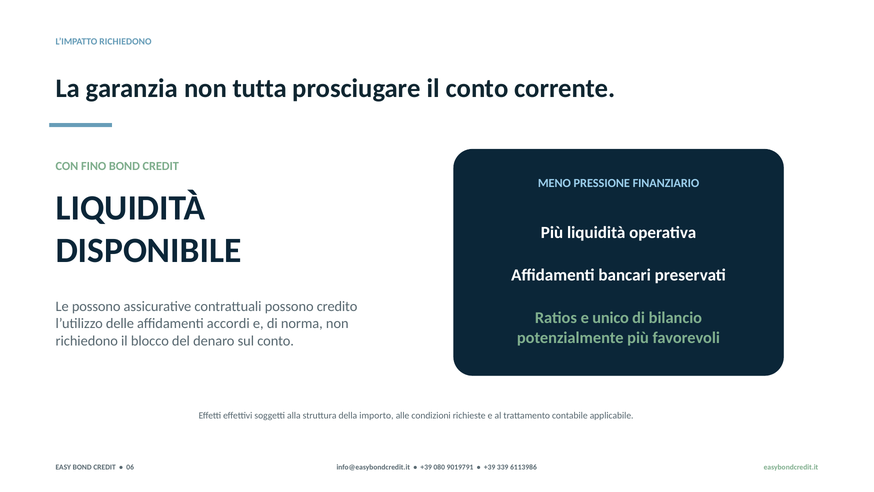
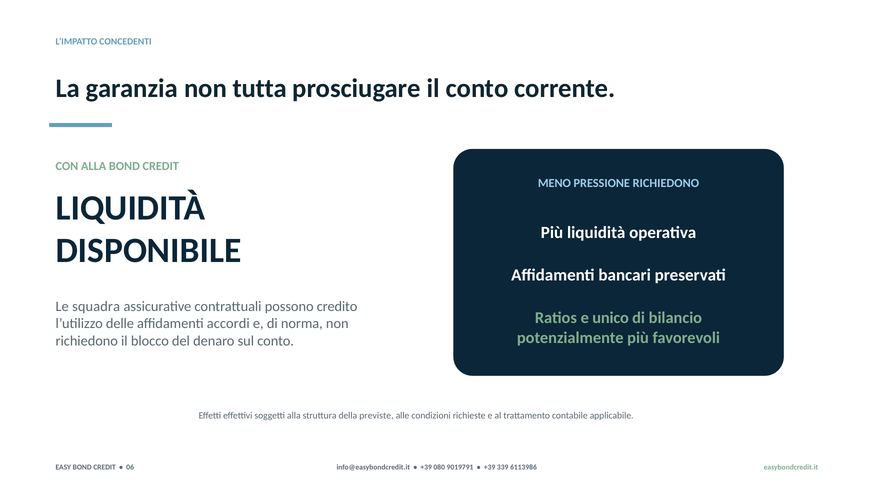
L’IMPATTO RICHIEDONO: RICHIEDONO -> CONCEDENTI (125, 42)
CON FINO: FINO -> ALLA (94, 166)
PRESSIONE FINANZIARIO: FINANZIARIO -> RICHIEDONO (666, 183)
Le possono: possono -> squadra (96, 306)
importo: importo -> previste (376, 415)
